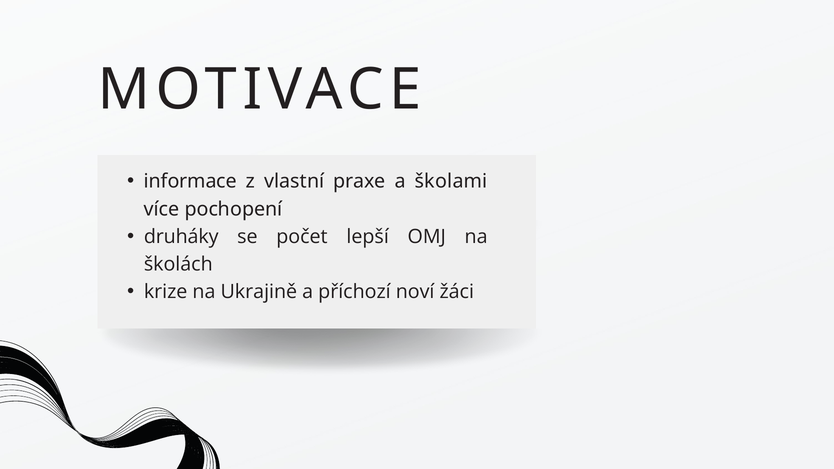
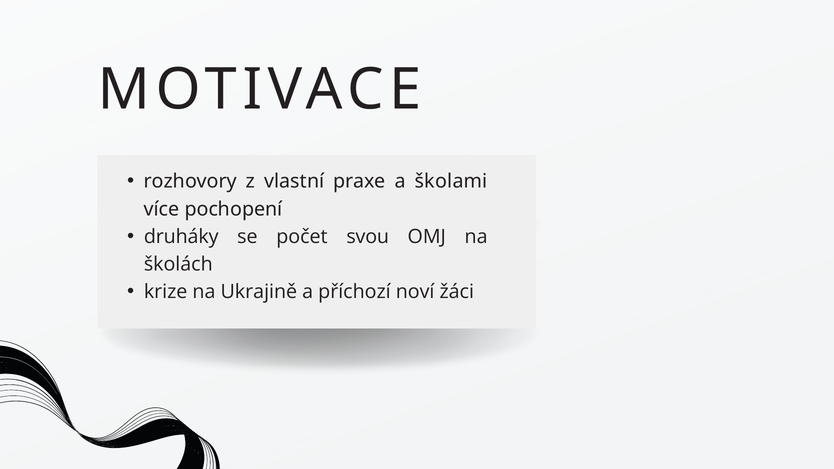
informace: informace -> rozhovory (190, 182)
lepší: lepší -> svou (368, 237)
